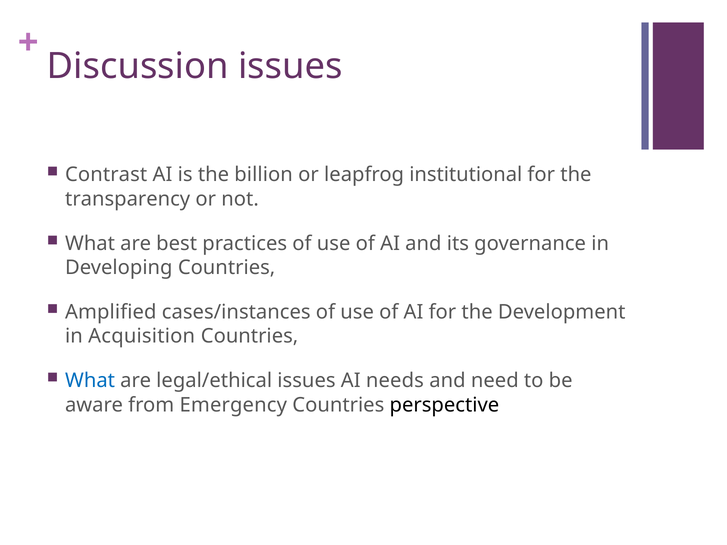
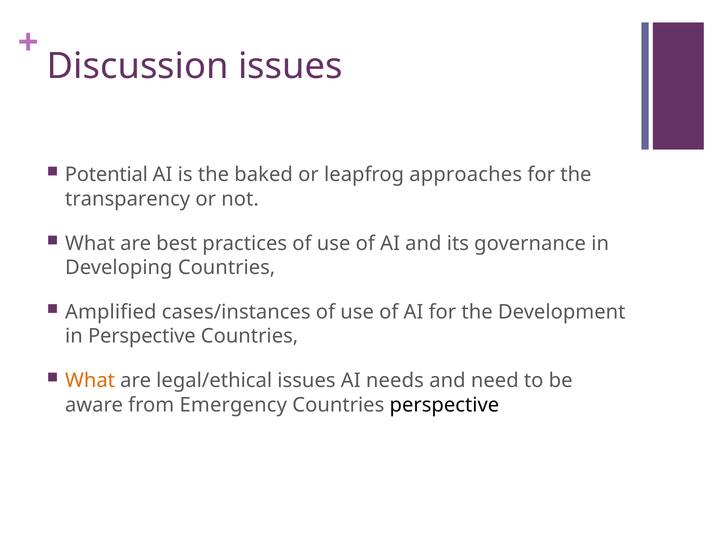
Contrast: Contrast -> Potential (106, 175)
billion: billion -> baked (264, 175)
institutional: institutional -> approaches (466, 175)
in Acquisition: Acquisition -> Perspective (142, 336)
What colour: blue -> orange (90, 381)
